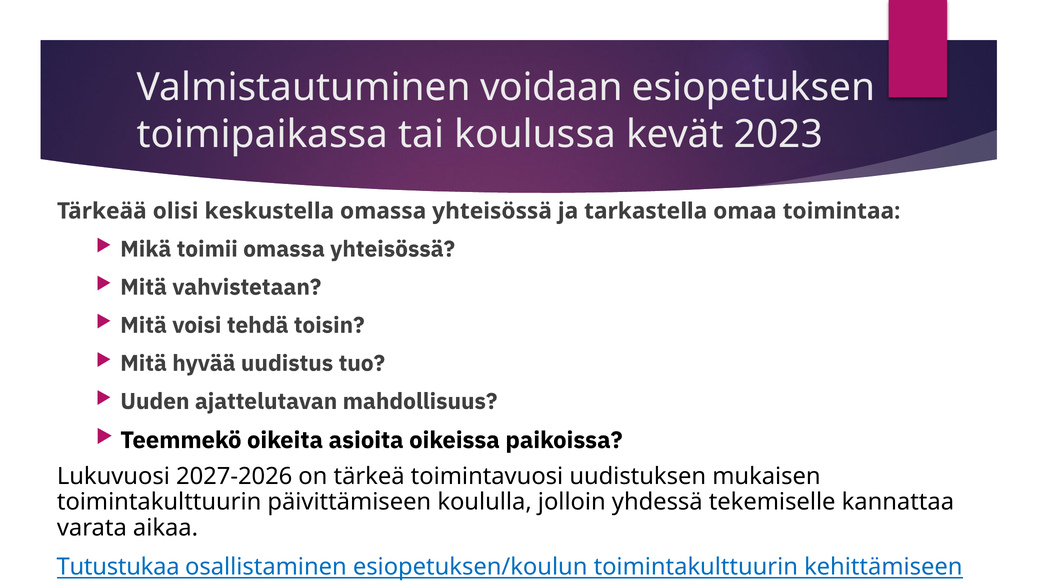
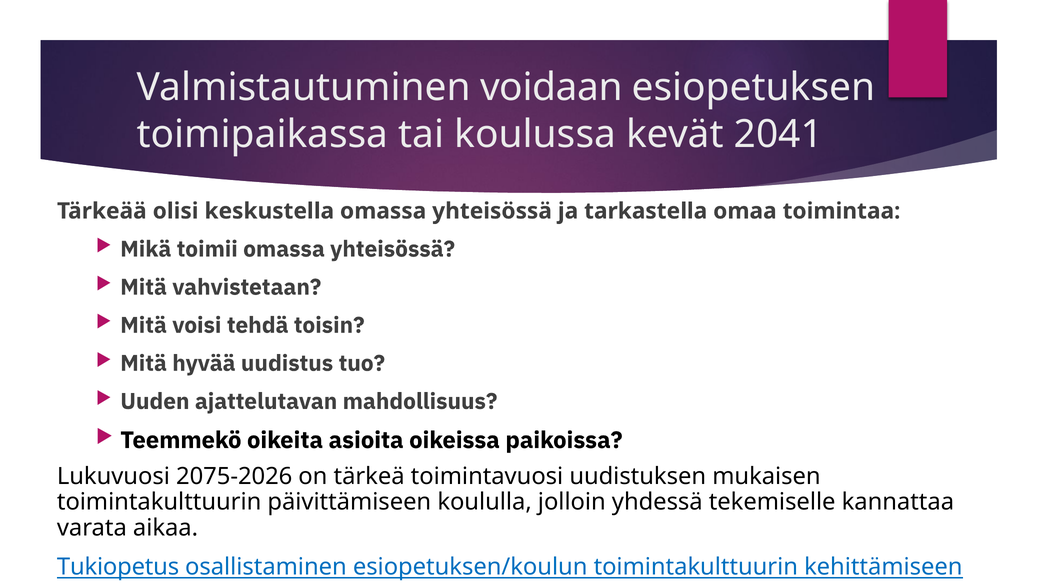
2023: 2023 -> 2041 (778, 134)
2027-2026: 2027-2026 -> 2075-2026 (234, 476)
Tutustukaa: Tutustukaa -> Tukiopetus (118, 567)
